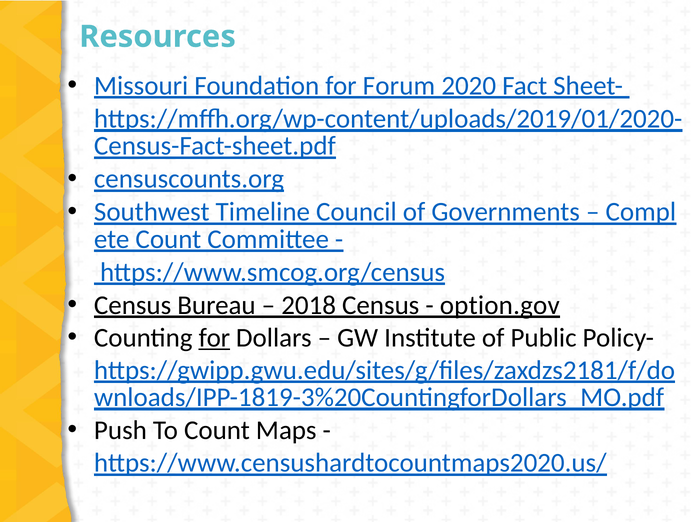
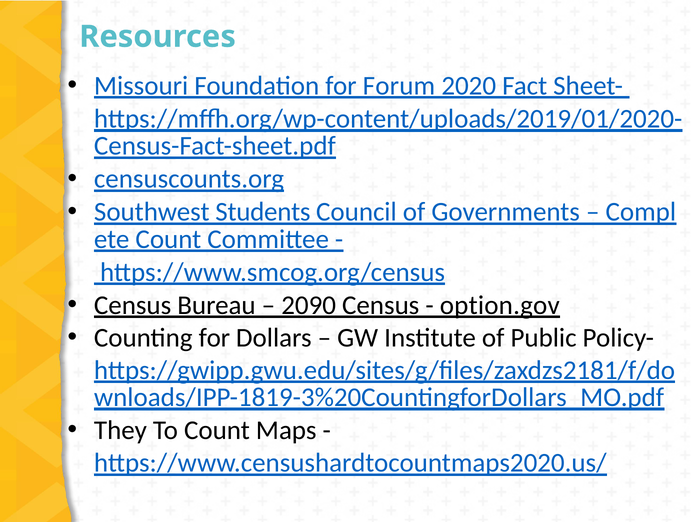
Timeline: Timeline -> Students (263, 212)
2018: 2018 -> 2090 (309, 305)
for underline: present -> none (214, 337)
Push: Push -> They (120, 430)
